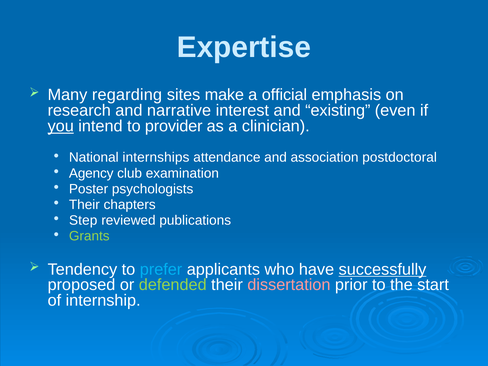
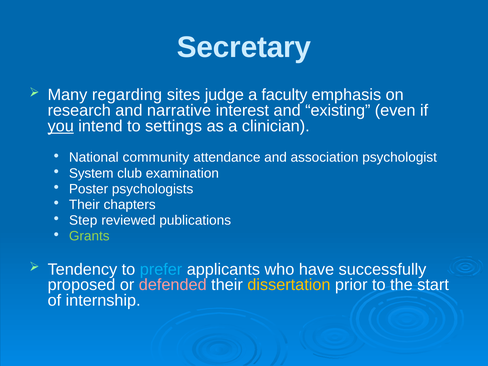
Expertise: Expertise -> Secretary (244, 47)
make: make -> judge (224, 95)
official: official -> faculty (284, 95)
provider: provider -> settings (174, 126)
internships: internships -> community (156, 157)
postdoctoral: postdoctoral -> psychologist (400, 157)
Agency: Agency -> System (91, 173)
successfully underline: present -> none (382, 269)
defended colour: light green -> pink (173, 285)
dissertation colour: pink -> yellow (289, 285)
